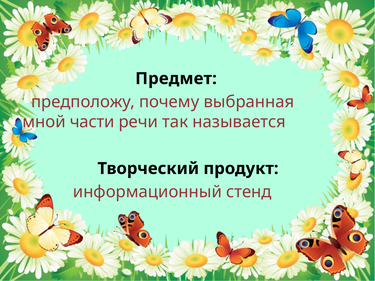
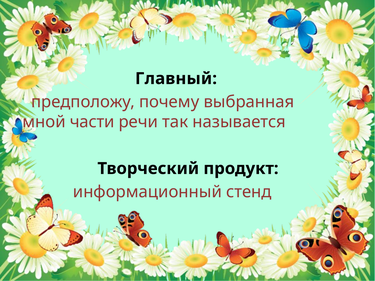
Предмет: Предмет -> Главный (176, 79)
